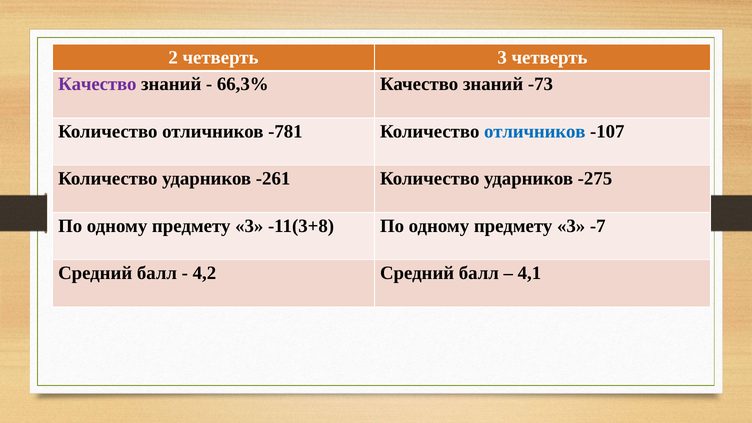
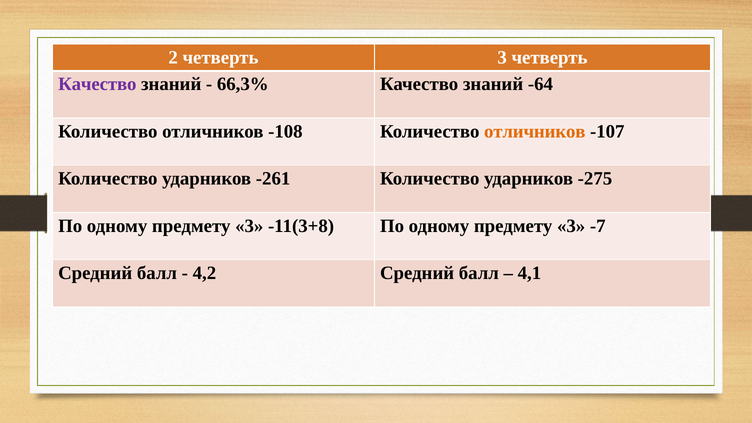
-73: -73 -> -64 (540, 84)
-781: -781 -> -108 (285, 131)
отличников colour: blue -> orange (535, 131)
